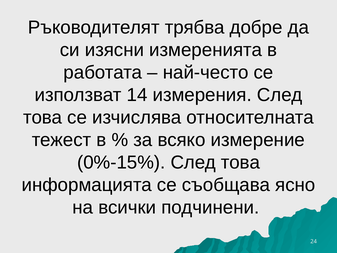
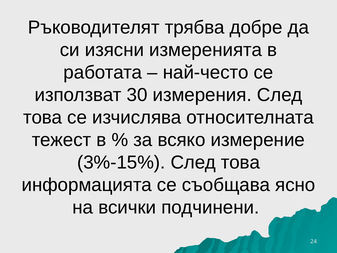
14: 14 -> 30 (137, 95)
0%-15%: 0%-15% -> 3%-15% (121, 162)
